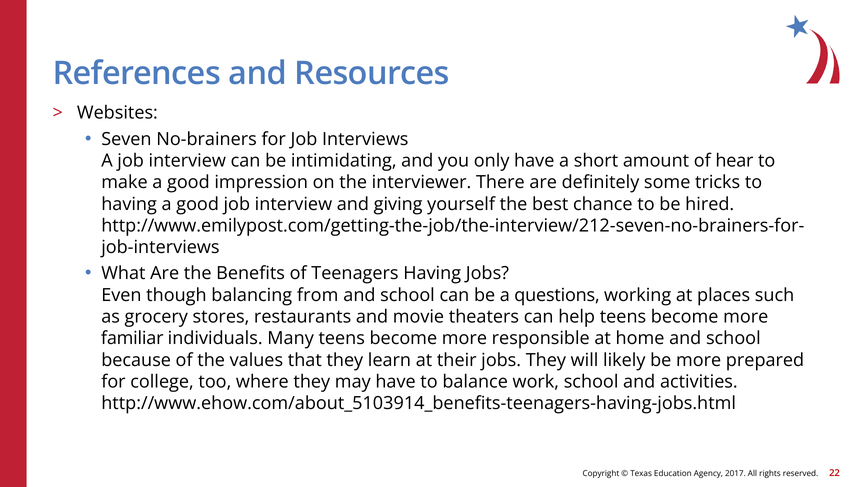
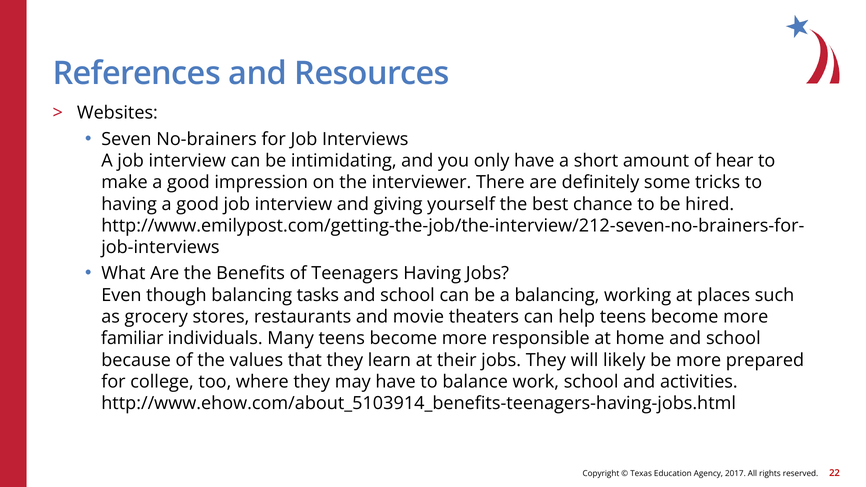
from: from -> tasks (318, 295)
a questions: questions -> balancing (557, 295)
